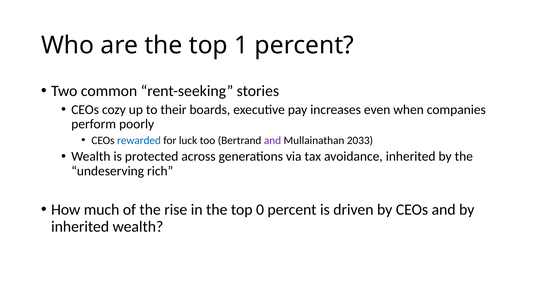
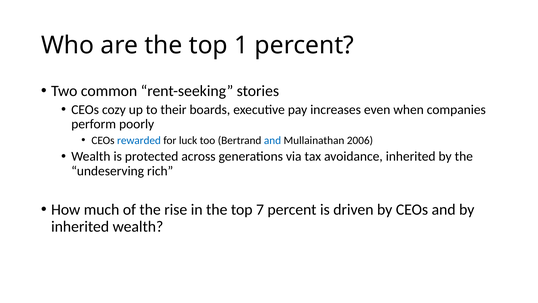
and colour: purple -> blue (273, 140)
2033: 2033 -> 2006 (360, 140)
0: 0 -> 7 (260, 209)
